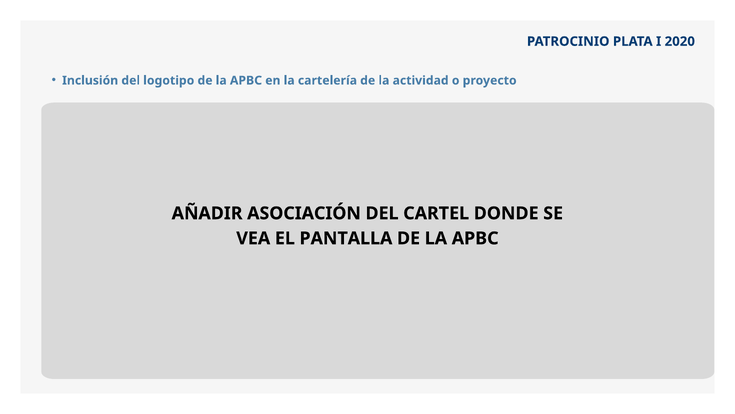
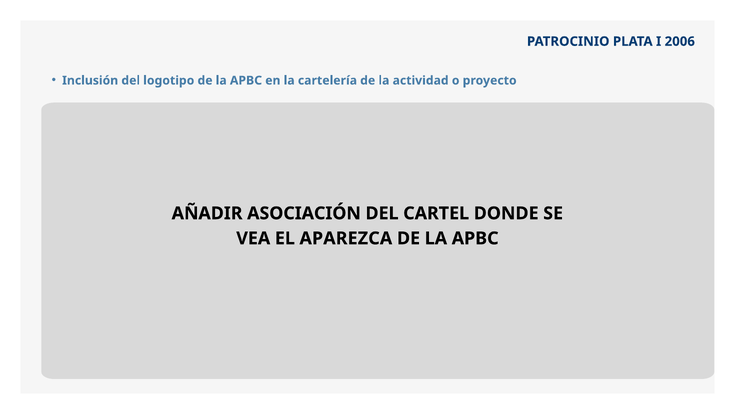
2020: 2020 -> 2006 (680, 41)
PANTALLA: PANTALLA -> APAREZCA (346, 238)
